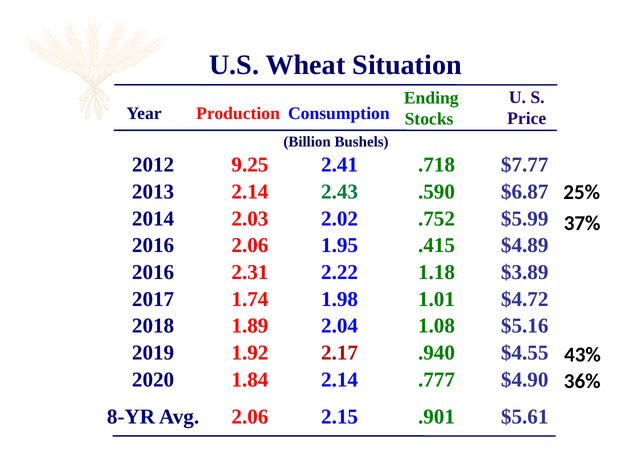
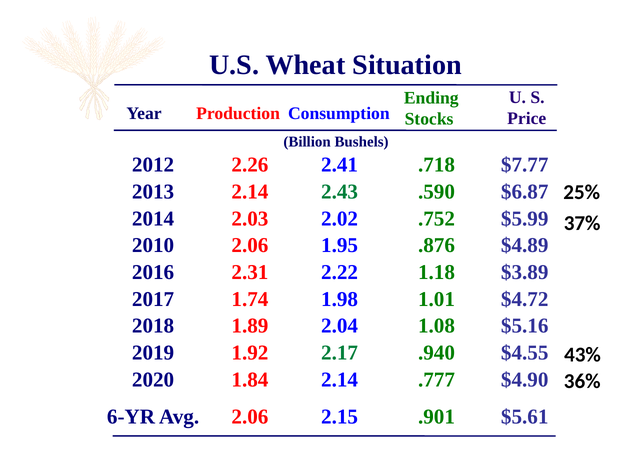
9.25: 9.25 -> 2.26 (250, 165)
2016: 2016 -> 2010 (153, 245)
.415: .415 -> .876 (436, 245)
2.17 colour: red -> green (340, 353)
8-YR: 8-YR -> 6-YR (131, 417)
